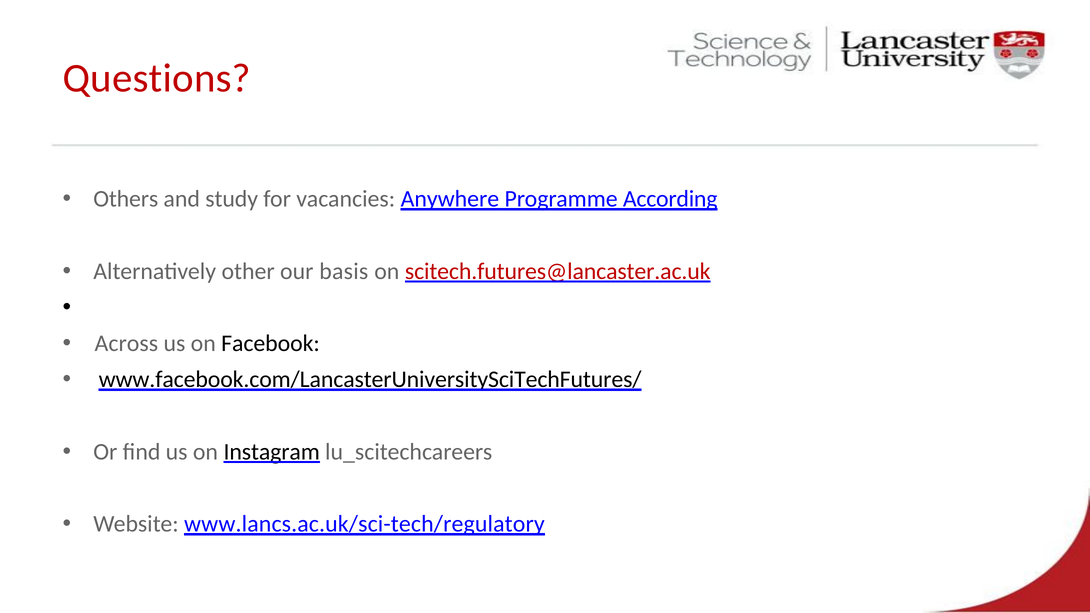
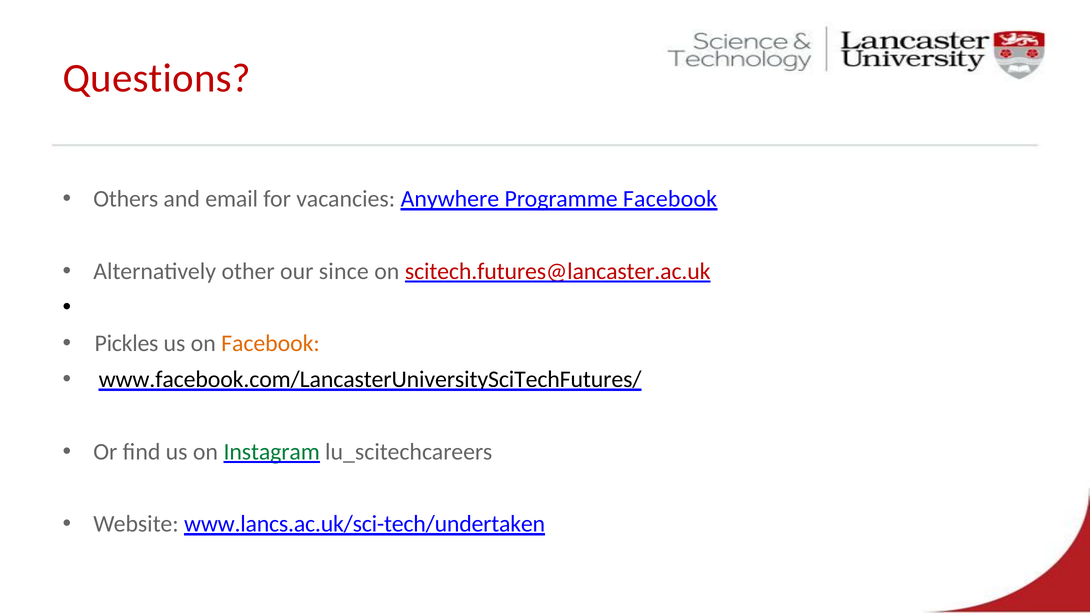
study: study -> email (232, 199)
Programme According: According -> Facebook (670, 199)
basis: basis -> since (344, 271)
Across: Across -> Pickles (127, 344)
Facebook colour: black -> orange (271, 344)
Instagram colour: black -> green (272, 452)
www.lancs.ac.uk/sci-tech/regulatory: www.lancs.ac.uk/sci-tech/regulatory -> www.lancs.ac.uk/sci-tech/undertaken (365, 524)
